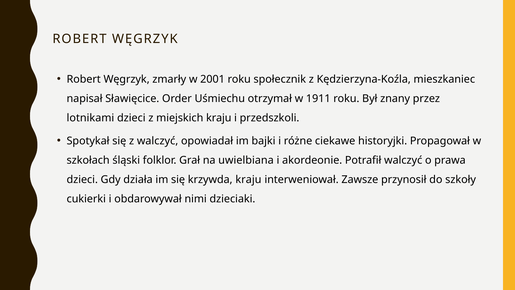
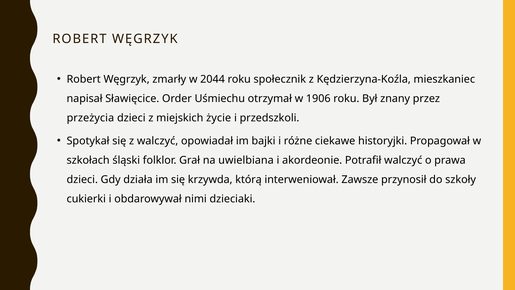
2001: 2001 -> 2044 (213, 79)
1911: 1911 -> 1906 (318, 98)
lotnikami: lotnikami -> przeżycia (90, 118)
miejskich kraju: kraju -> życie (219, 118)
krzywda kraju: kraju -> którą (249, 180)
